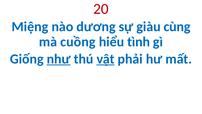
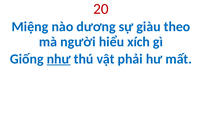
cùng: cùng -> theo (177, 27)
cuồng: cuồng -> người (78, 42)
tình: tình -> xích (139, 42)
vật underline: present -> none (106, 59)
